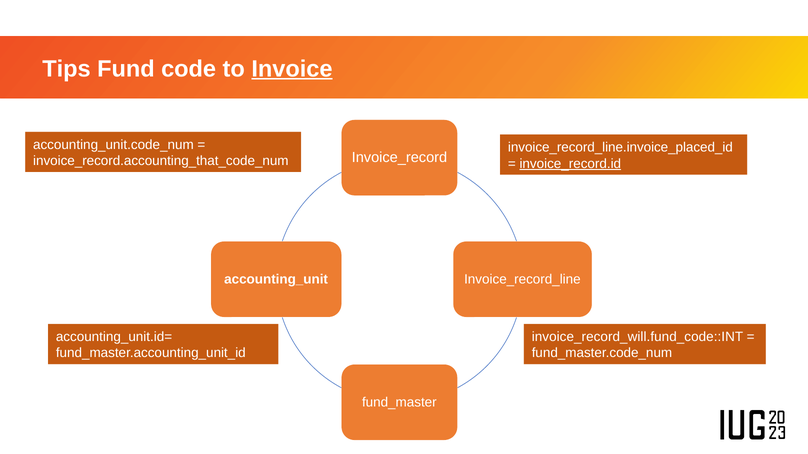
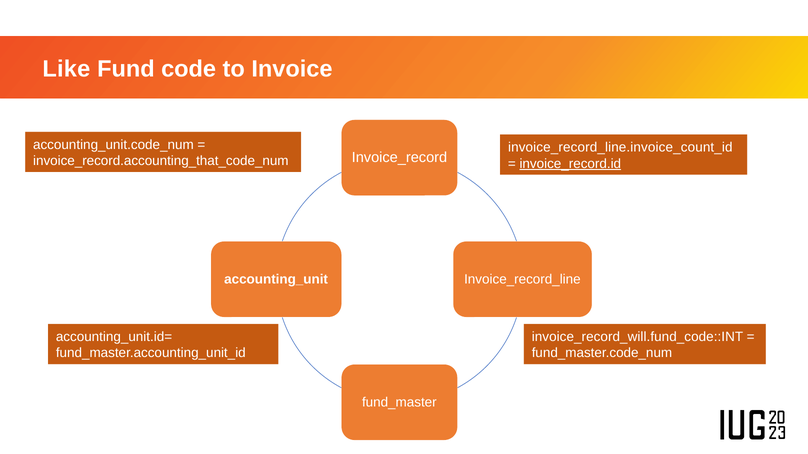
Tips: Tips -> Like (66, 69)
Invoice underline: present -> none (292, 69)
invoice_record_line.invoice_placed_id: invoice_record_line.invoice_placed_id -> invoice_record_line.invoice_count_id (620, 148)
